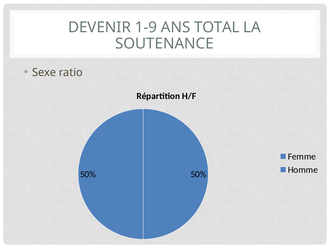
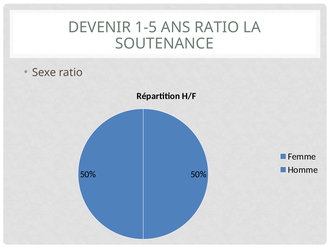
1-9: 1-9 -> 1-5 (146, 27)
ANS TOTAL: TOTAL -> RATIO (217, 27)
